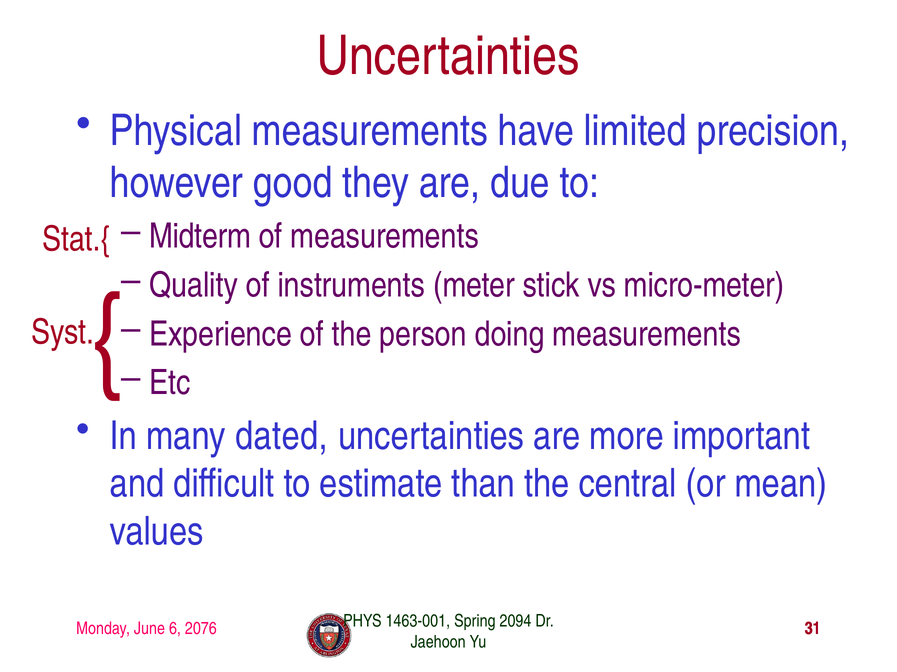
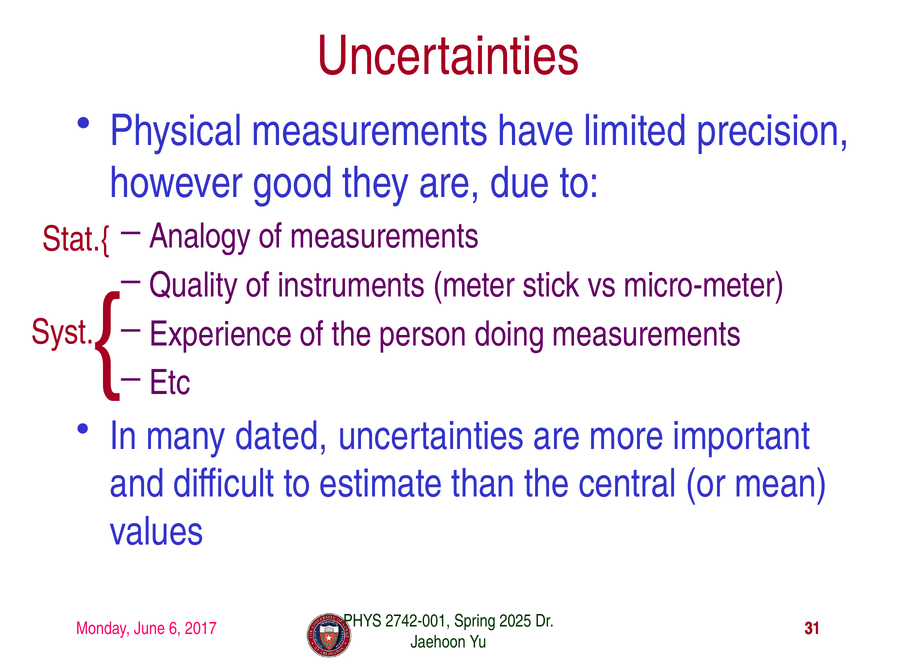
Midterm: Midterm -> Analogy (200, 237)
1463-001: 1463-001 -> 2742-001 (418, 622)
2094: 2094 -> 2025 (515, 622)
2076: 2076 -> 2017 (201, 629)
